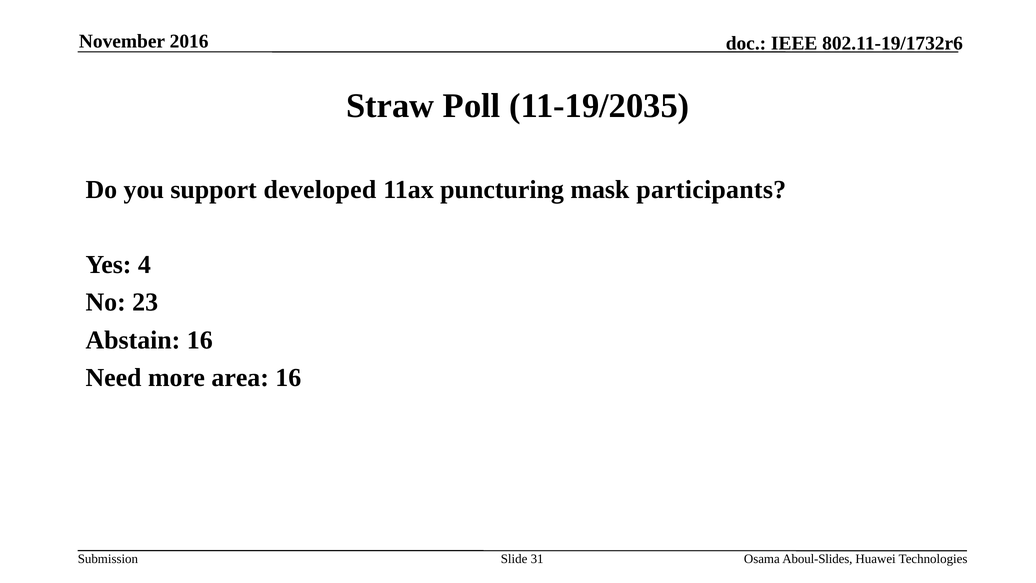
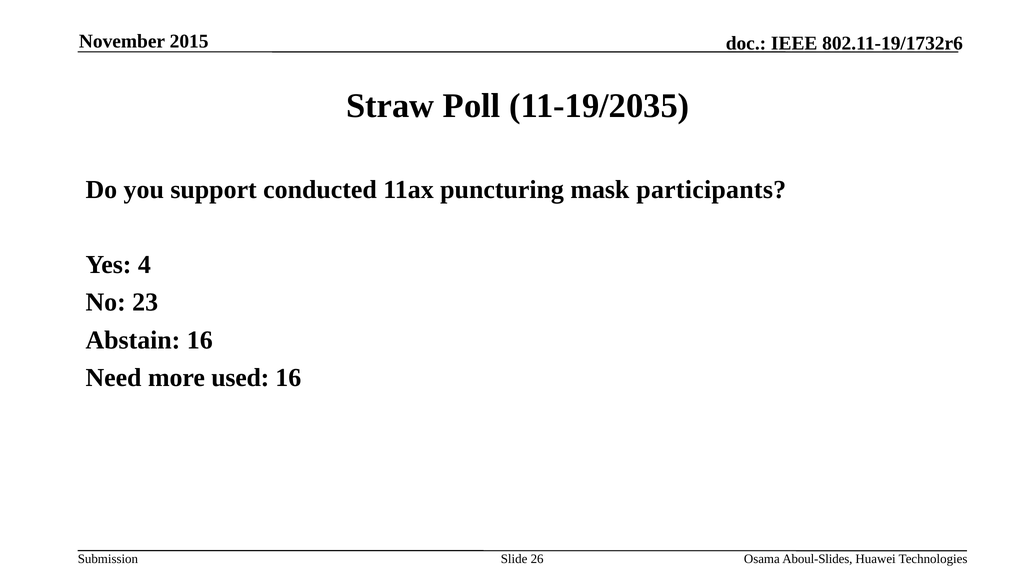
2016: 2016 -> 2015 (189, 41)
developed: developed -> conducted (320, 190)
area: area -> used (240, 377)
31: 31 -> 26 (537, 559)
